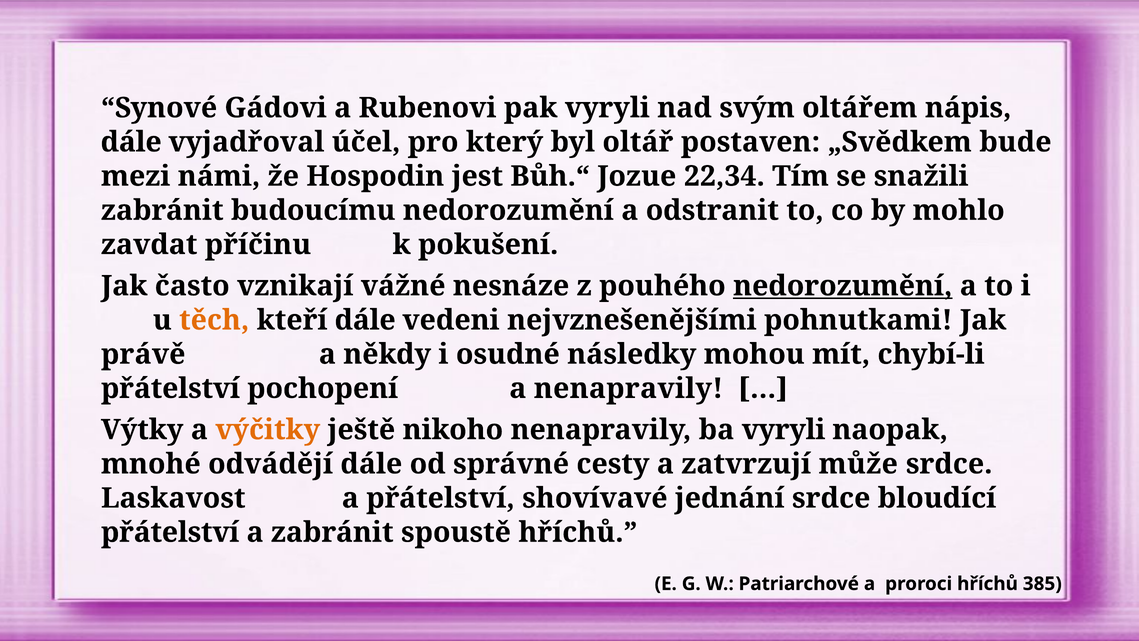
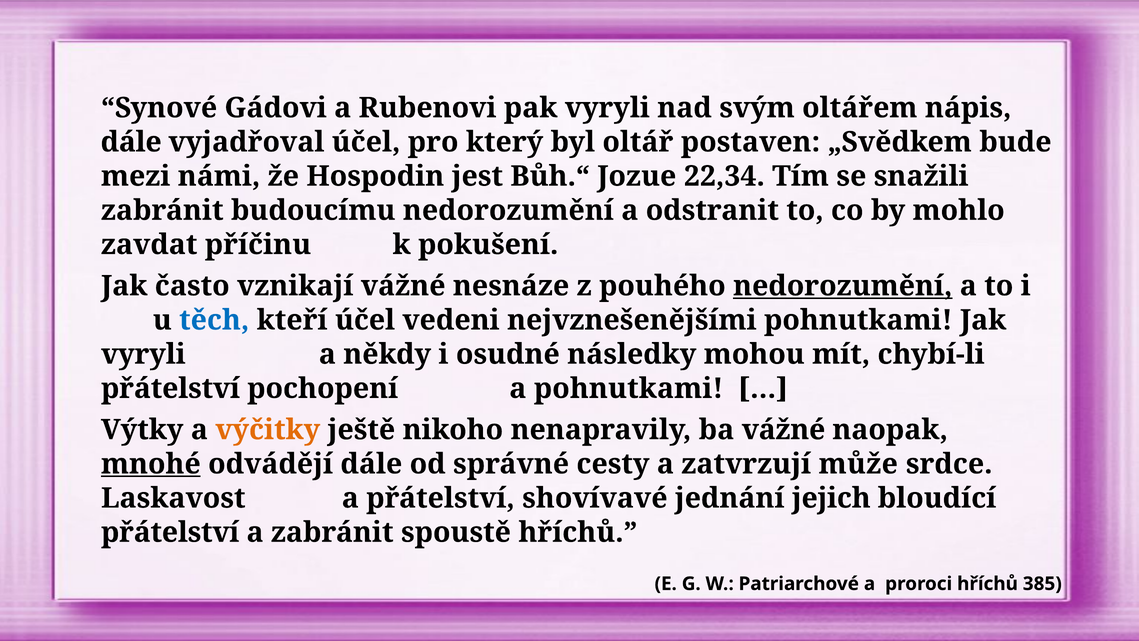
těch colour: orange -> blue (214, 320)
kteří dále: dále -> účel (365, 320)
právě: právě -> vyryli (143, 354)
a nenapravily: nenapravily -> pohnutkami (629, 388)
ba vyryli: vyryli -> vážné (783, 430)
mnohé underline: none -> present (151, 464)
jednání srdce: srdce -> jejich (831, 498)
